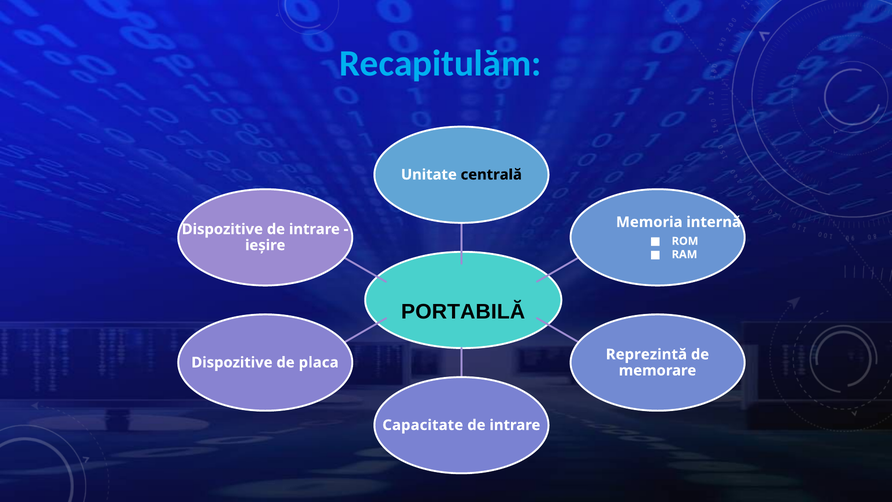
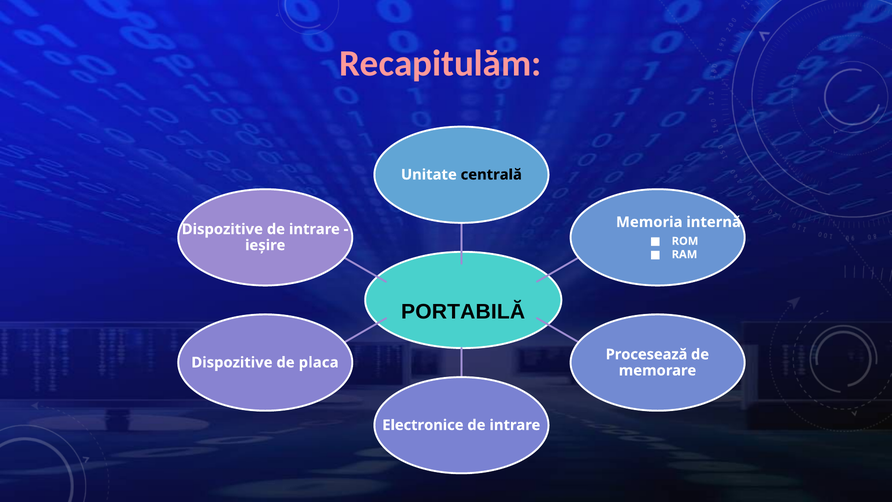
Recapitulăm colour: light blue -> pink (440, 64)
Reprezintă: Reprezintă -> Procesează (647, 354)
Capacitate: Capacitate -> Electronice (423, 425)
